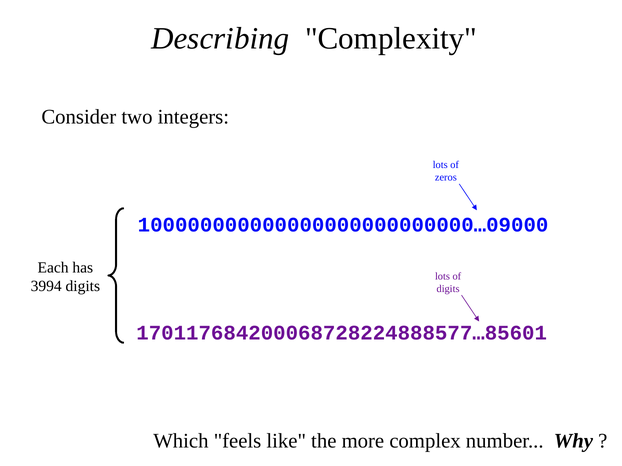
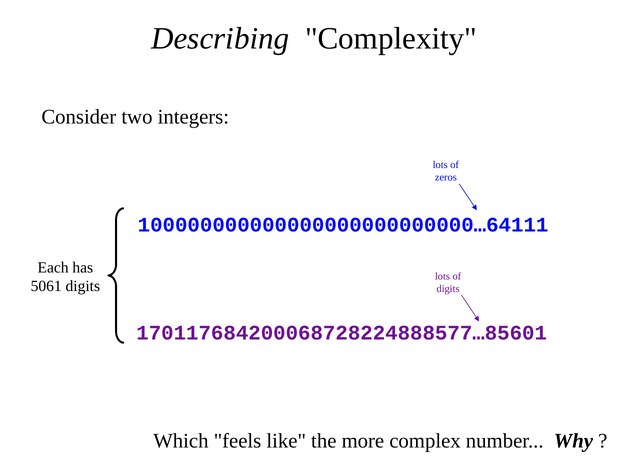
100000000000000000000000000…09000: 100000000000000000000000000…09000 -> 100000000000000000000000000…64111 (343, 225)
3994: 3994 -> 5061 (46, 287)
